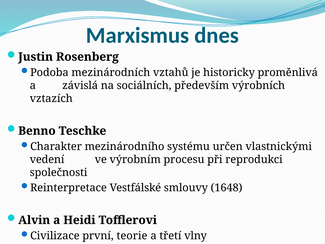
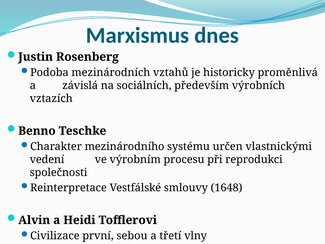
teorie: teorie -> sebou (132, 236)
